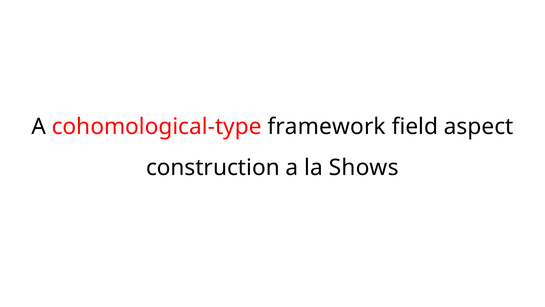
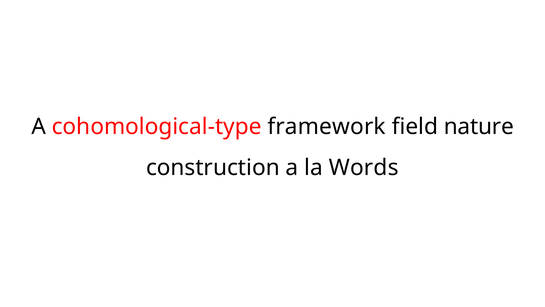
aspect: aspect -> nature (479, 127)
Shows: Shows -> Words (364, 167)
